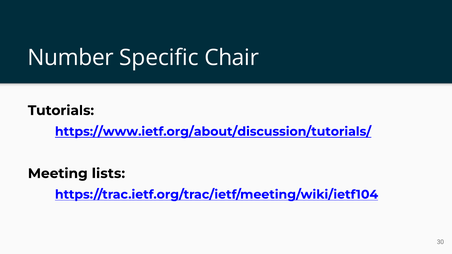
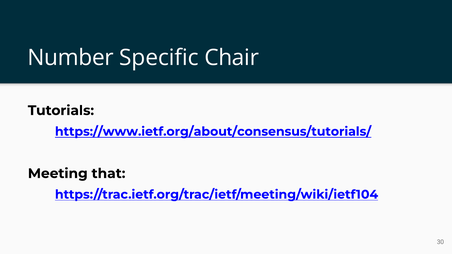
https://www.ietf.org/about/discussion/tutorials/: https://www.ietf.org/about/discussion/tutorials/ -> https://www.ietf.org/about/consensus/tutorials/ (213, 132)
lists: lists -> that (108, 174)
